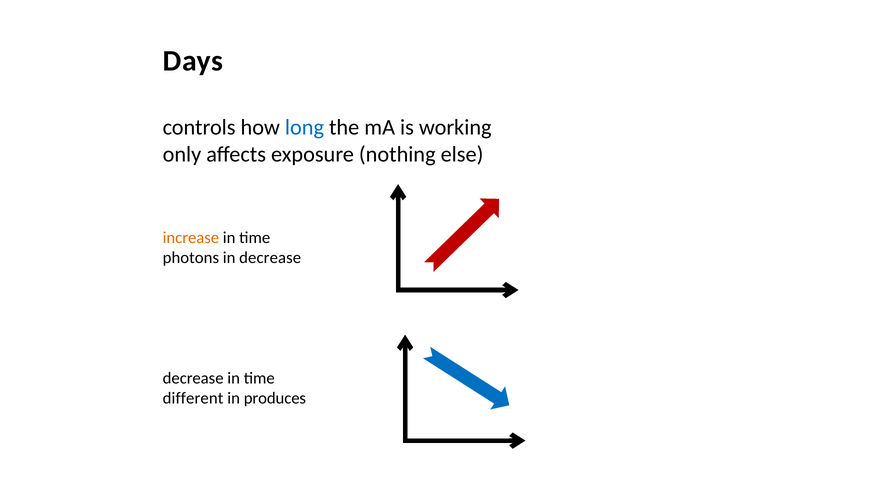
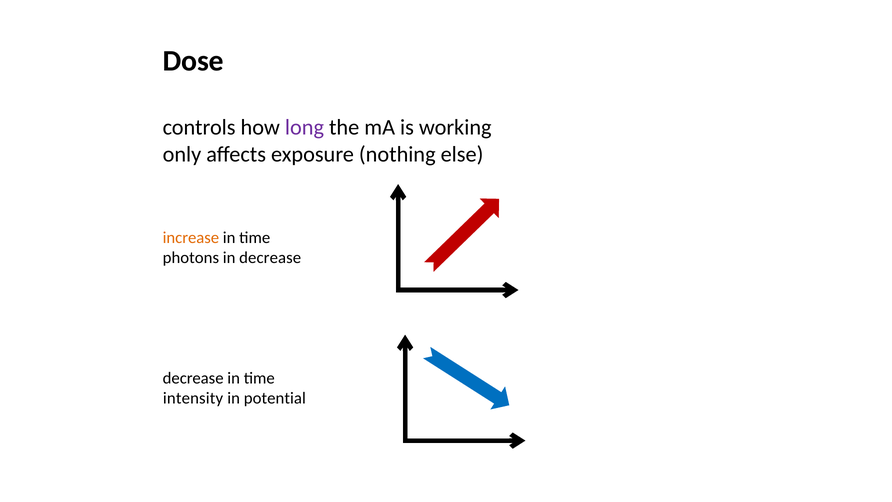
Days: Days -> Dose (193, 61)
long colour: blue -> purple (304, 127)
different: different -> intensity (193, 398)
produces: produces -> potential (275, 398)
